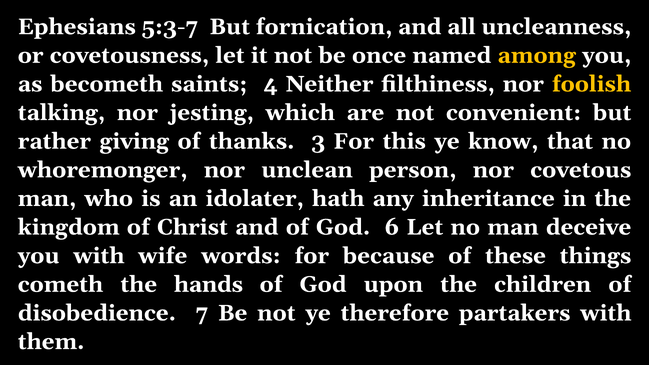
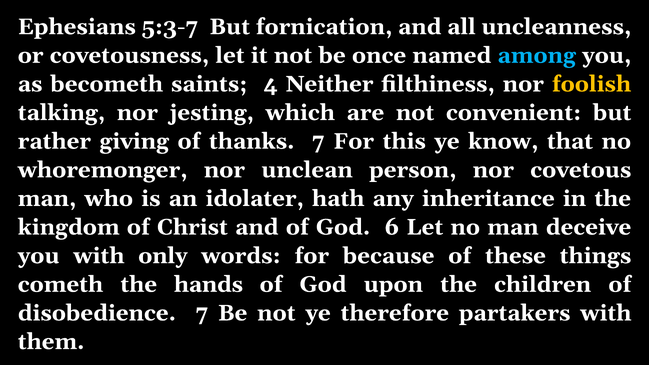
among colour: yellow -> light blue (537, 55)
thanks 3: 3 -> 7 (318, 141)
wife: wife -> only (163, 256)
